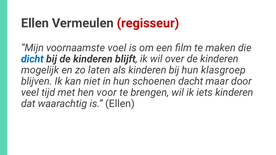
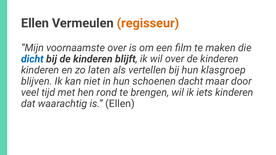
regisseur colour: red -> orange (148, 23)
voornaamste voel: voel -> over (117, 48)
mogelijk: mogelijk -> kinderen (40, 70)
als kinderen: kinderen -> vertellen (147, 70)
voor: voor -> rond (107, 93)
